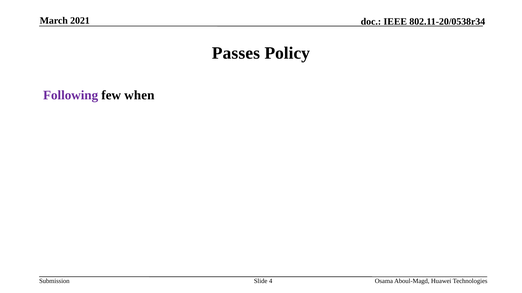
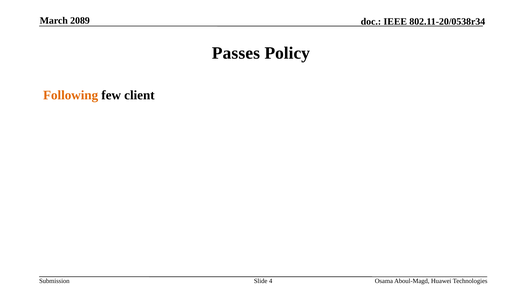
2021: 2021 -> 2089 (80, 21)
Following colour: purple -> orange (71, 96)
when: when -> client (139, 96)
